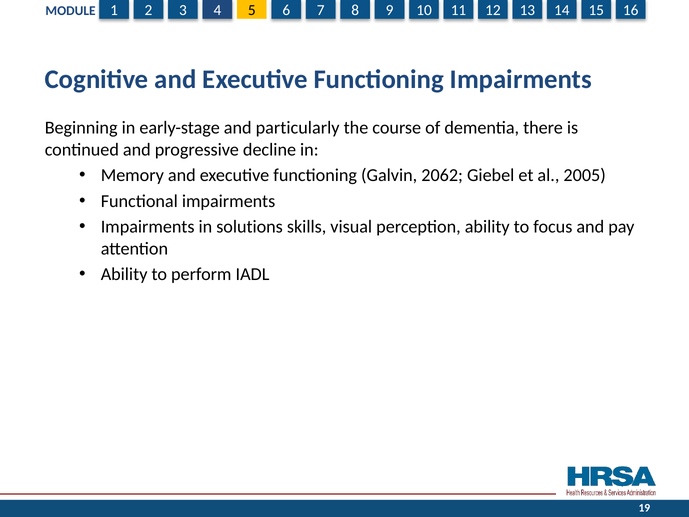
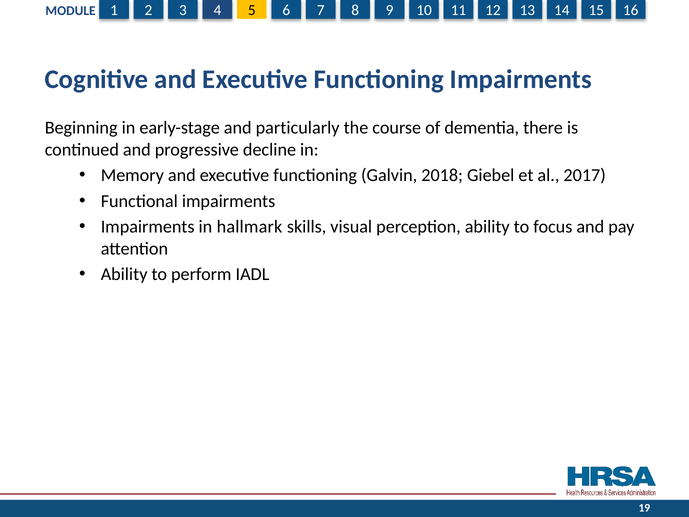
2062: 2062 -> 2018 (442, 175)
2005: 2005 -> 2017 (585, 175)
solutions: solutions -> hallmark (249, 227)
